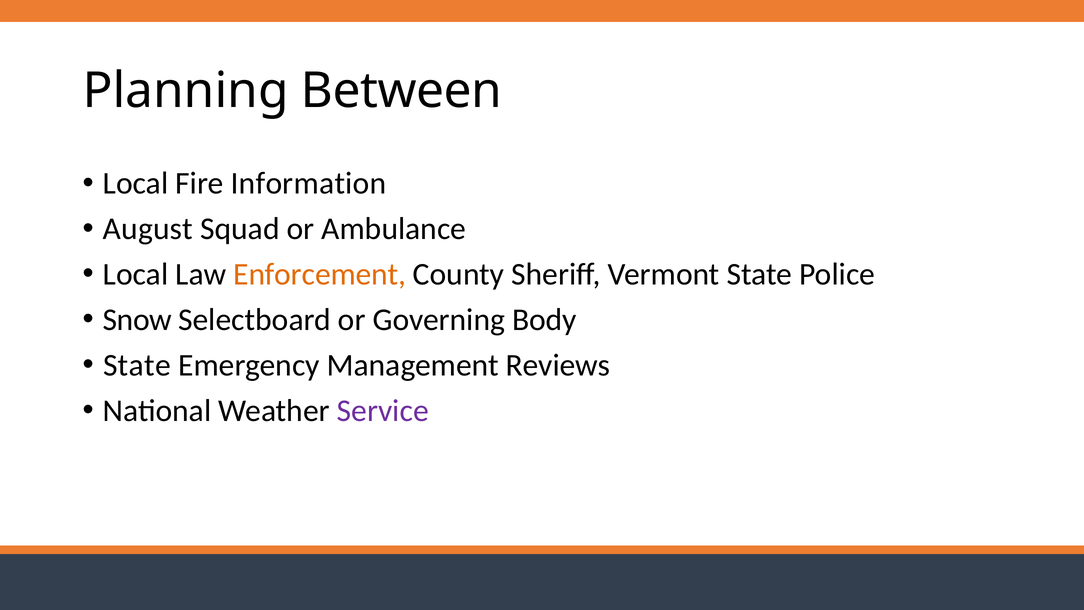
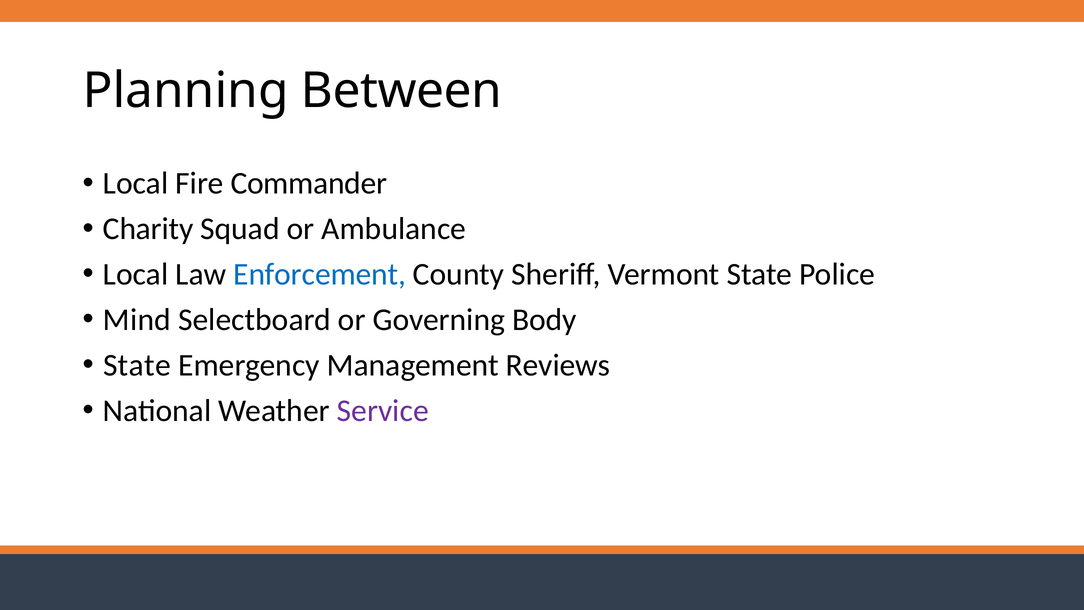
Information: Information -> Commander (309, 183)
August: August -> Charity (148, 229)
Enforcement colour: orange -> blue (320, 274)
Snow: Snow -> Mind (137, 320)
